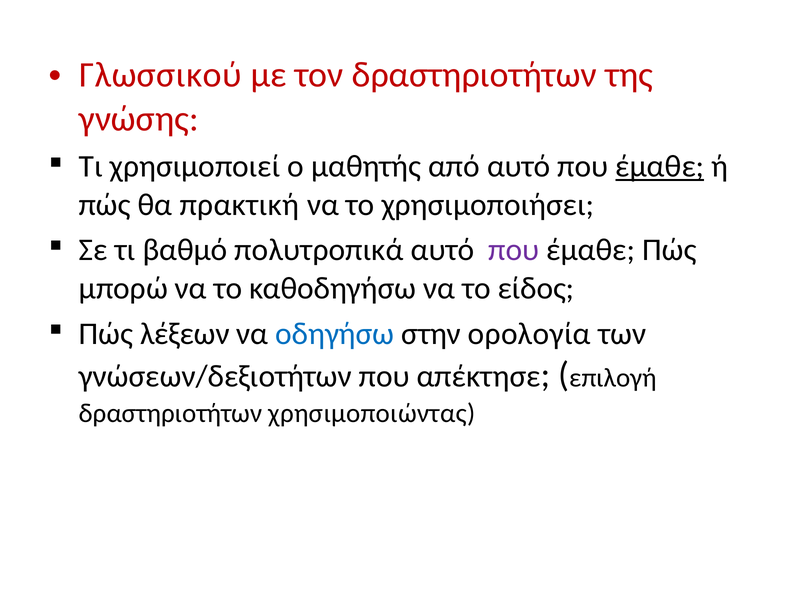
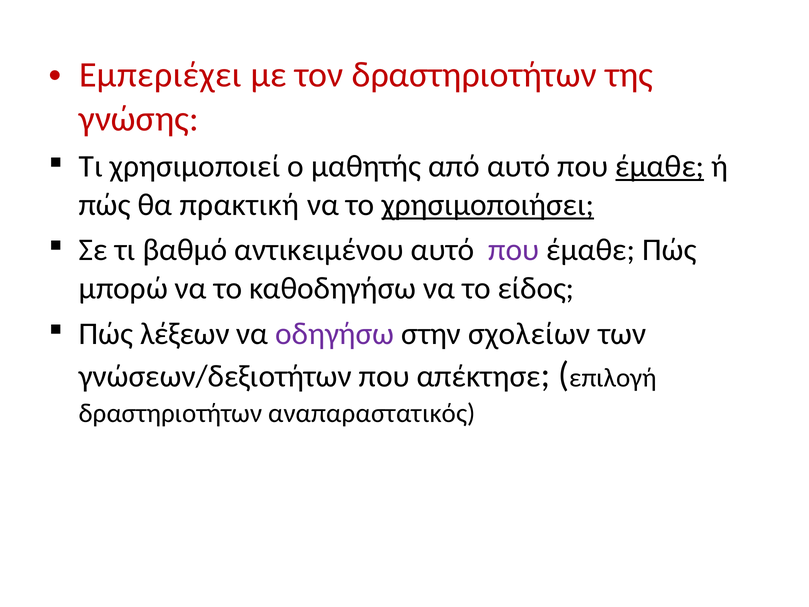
Γλωσσικού: Γλωσσικού -> Εμπεριέχει (160, 75)
χρησιμοποιήσει underline: none -> present (488, 205)
πολυτροπικά: πολυτροπικά -> αντικειμένου (319, 250)
οδηγήσω colour: blue -> purple (335, 334)
ορολογία: ορολογία -> σχολείων (529, 334)
χρησιμοποιώντας: χρησιμοποιώντας -> αναπαραστατικός (372, 413)
